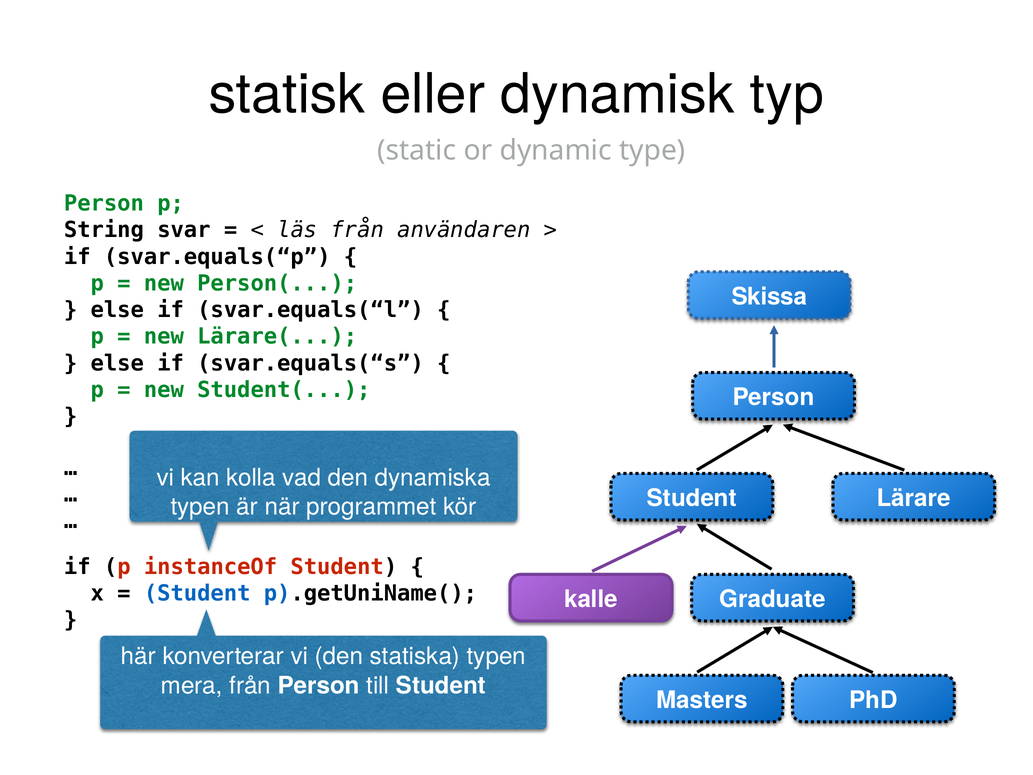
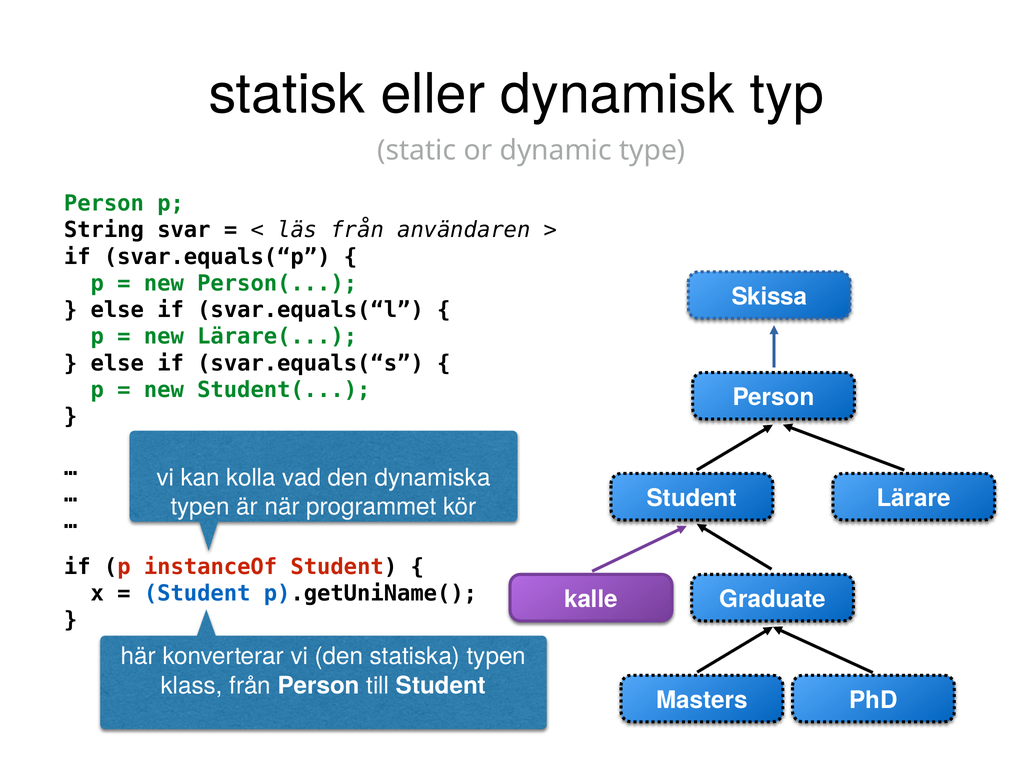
mera: mera -> klass (192, 685)
